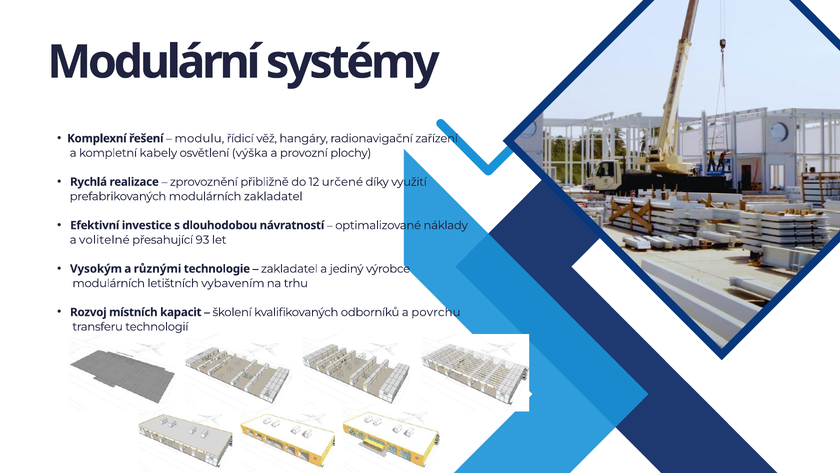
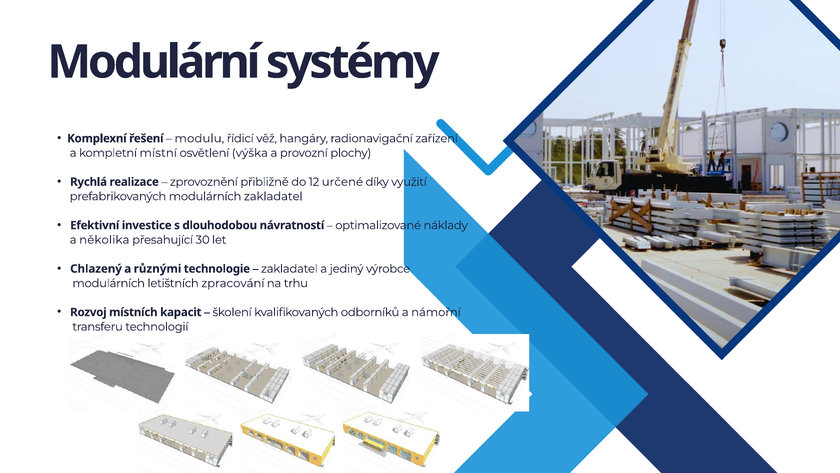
kabely: kabely -> místní (158, 153)
volitelné: volitelné -> několika (104, 240)
93: 93 -> 30 (203, 240)
Vysokým: Vysokým -> Chlazený (96, 269)
vybavením: vybavením -> zpracování (233, 283)
povrchu: povrchu -> námořní (436, 312)
